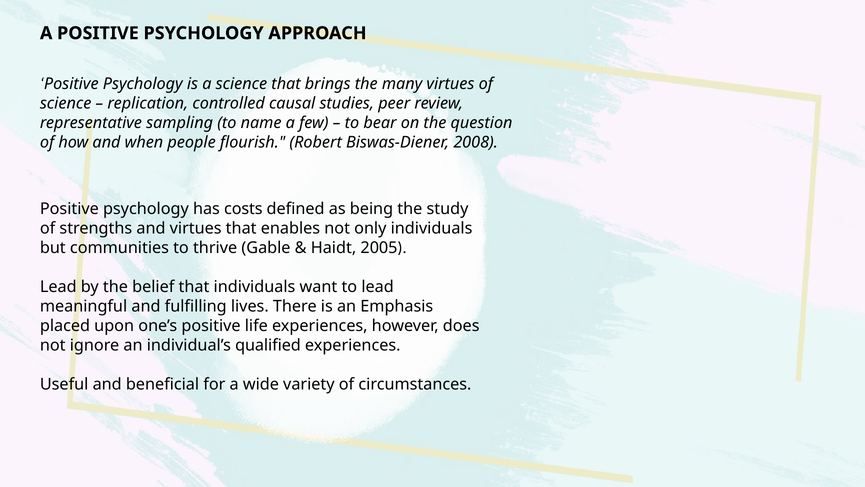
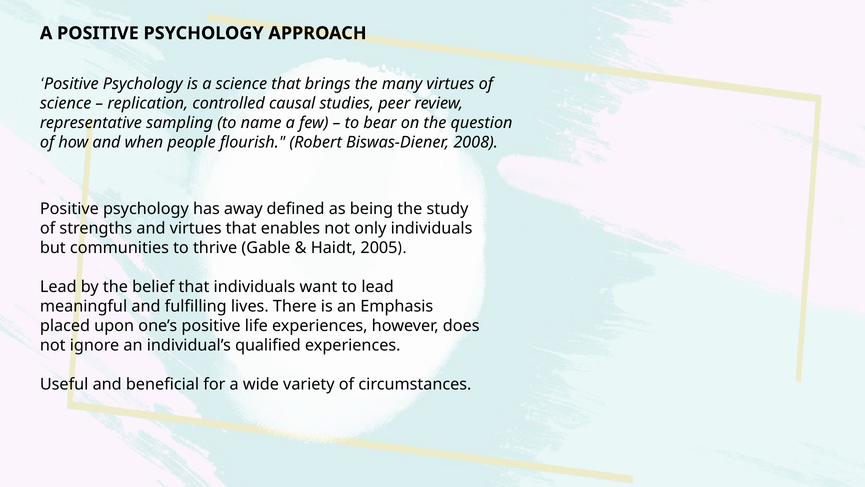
costs: costs -> away (243, 209)
